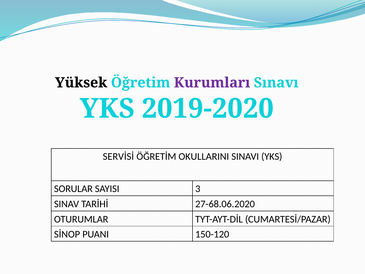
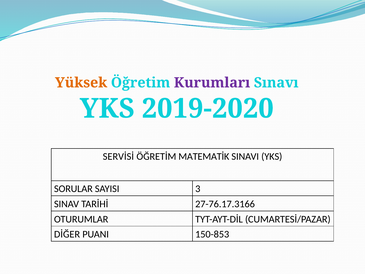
Yüksek colour: black -> orange (81, 83)
OKULLARINI: OKULLARINI -> MATEMATİK (204, 156)
27-68.06.2020: 27-68.06.2020 -> 27-76.17.3166 (225, 204)
SİNOP: SİNOP -> DİĞER (67, 234)
150-120: 150-120 -> 150-853 (212, 234)
